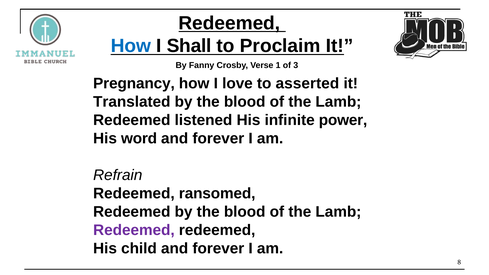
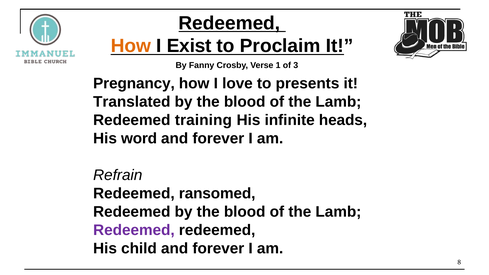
How colour: blue -> orange (131, 46)
Shall: Shall -> Exist (189, 46)
asserted: asserted -> presents (307, 84)
listened: listened -> training (203, 120)
power: power -> heads (343, 120)
